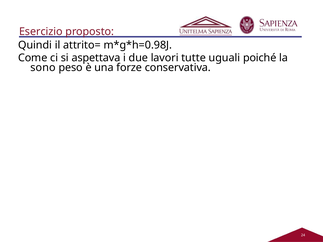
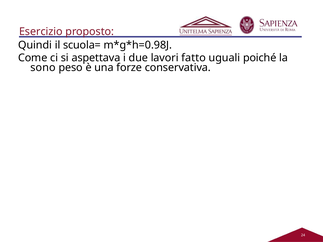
attrito=: attrito= -> scuola= (82, 45)
tutte: tutte -> fatto (194, 58)
